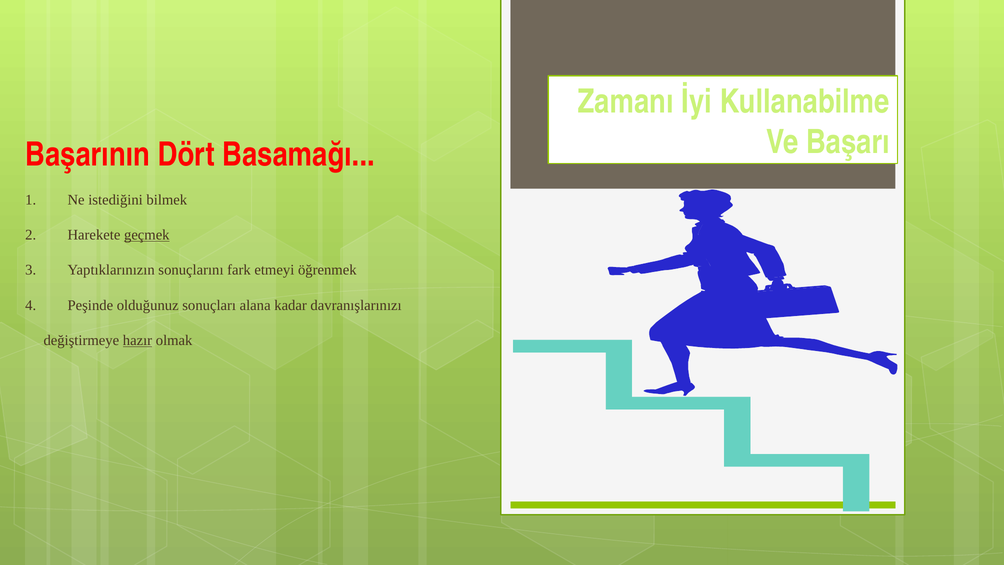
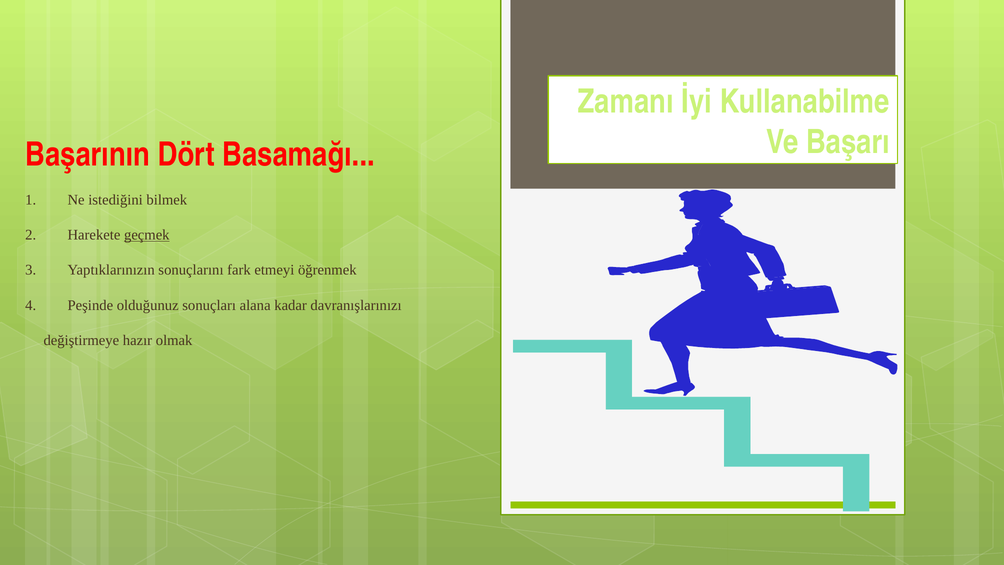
hazır underline: present -> none (137, 340)
